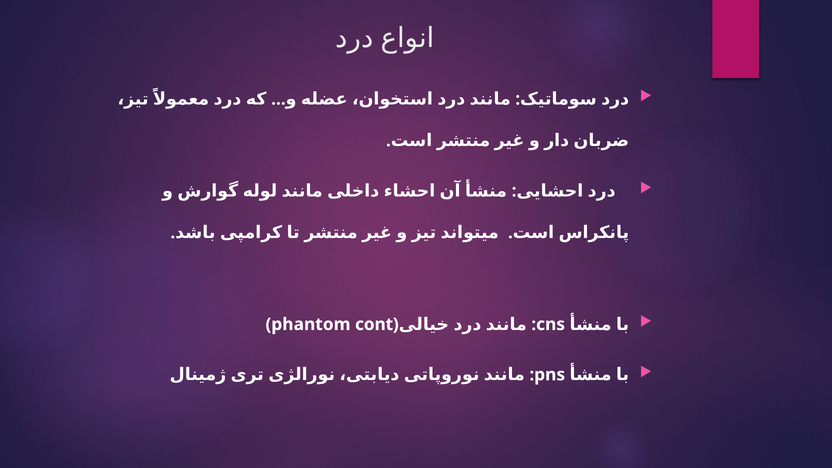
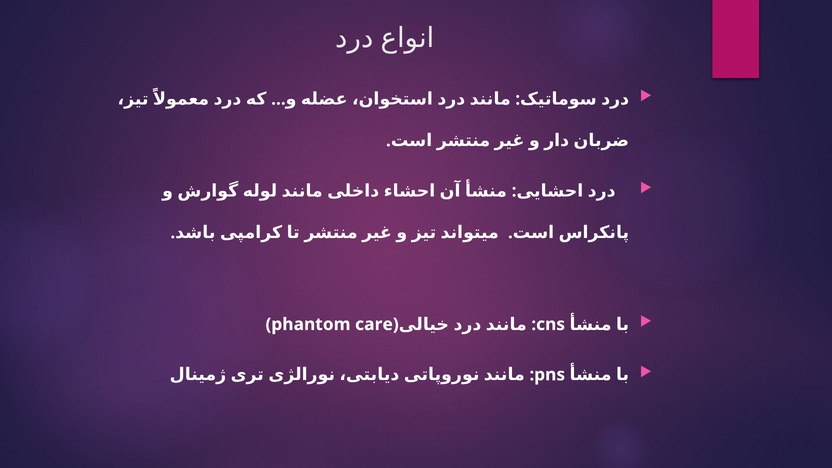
cont: cont -> care (374, 324)
